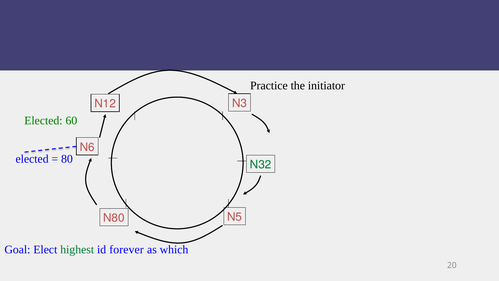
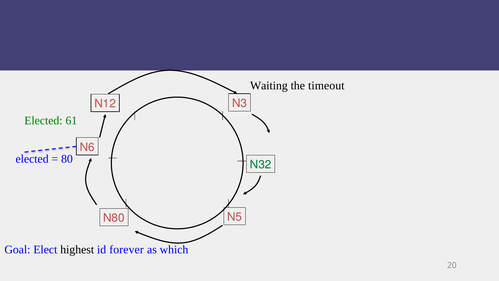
Practice: Practice -> Waiting (269, 86)
initiator: initiator -> timeout (326, 86)
60: 60 -> 61 (71, 121)
highest colour: green -> black (77, 250)
